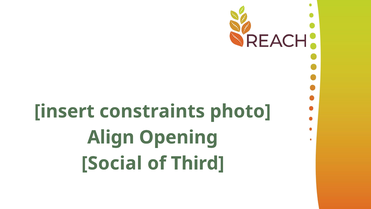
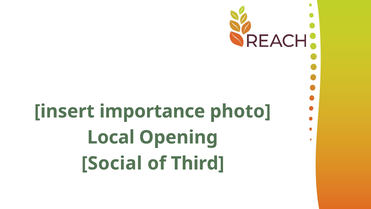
constraints: constraints -> importance (152, 111)
Align: Align -> Local (111, 137)
